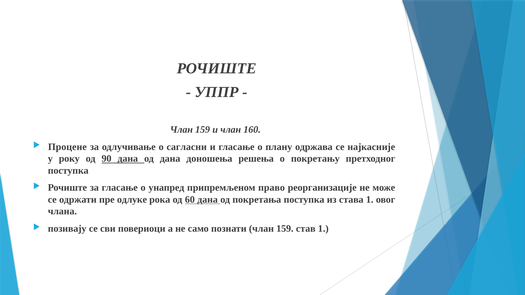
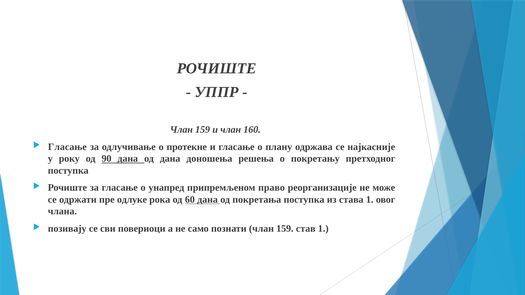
Процене: Процене -> Гласање (67, 147)
сагласни: сагласни -> протекне (187, 147)
